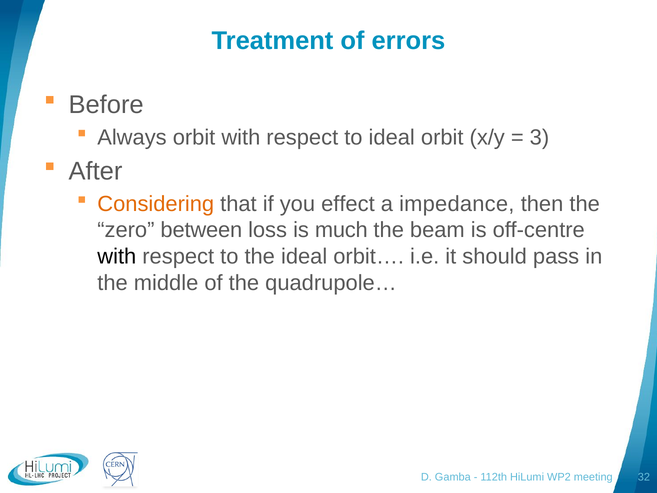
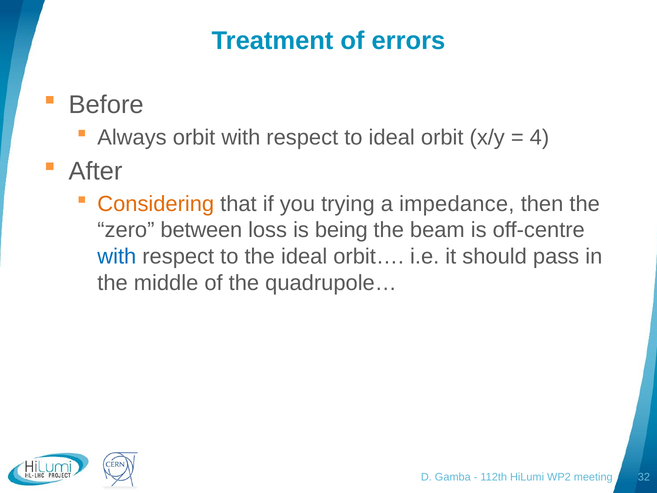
3: 3 -> 4 (539, 137)
effect: effect -> trying (348, 204)
much: much -> being (341, 230)
with colour: black -> blue (117, 256)
